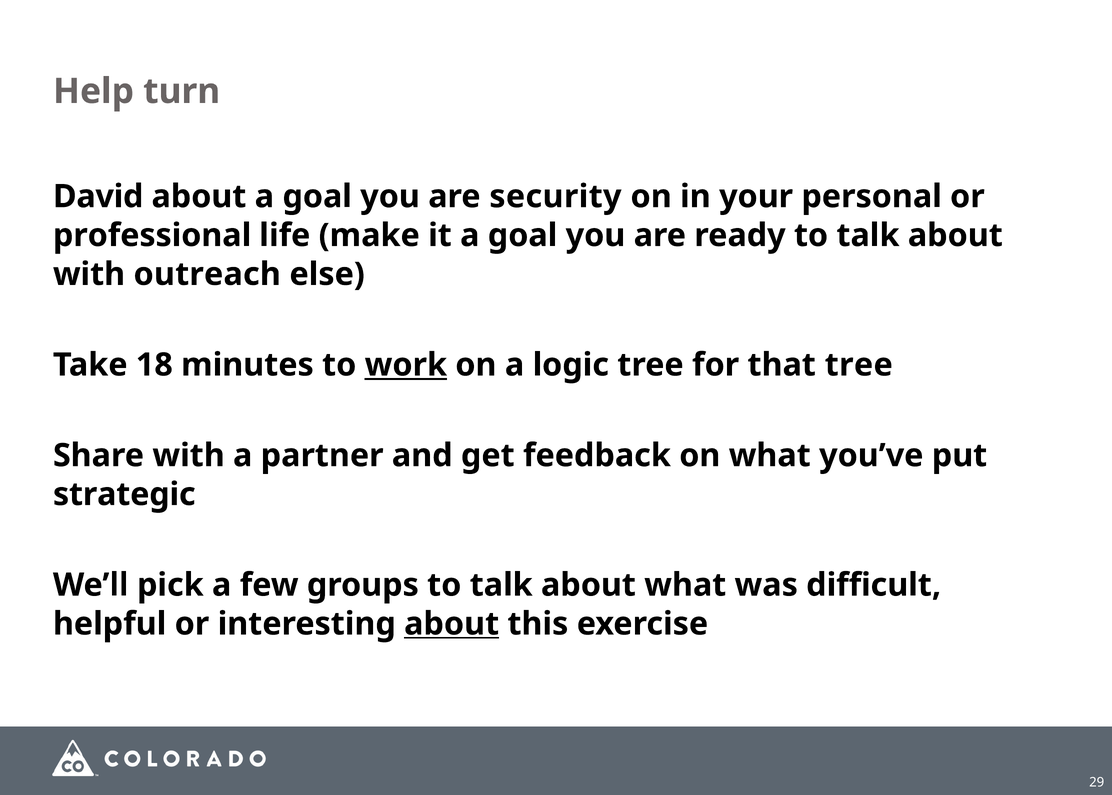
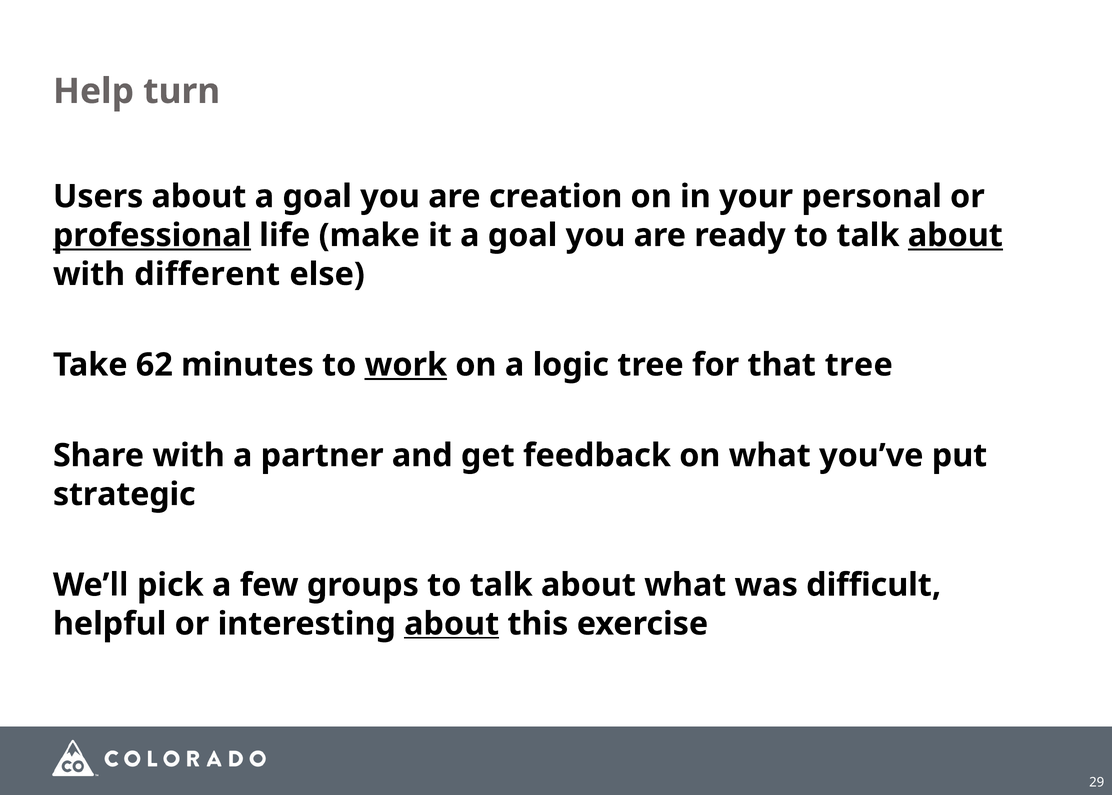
David: David -> Users (98, 196)
security: security -> creation (556, 196)
professional underline: none -> present (152, 235)
about underline: none -> present (955, 235)
outreach: outreach -> different (207, 274)
18: 18 -> 62 (154, 365)
